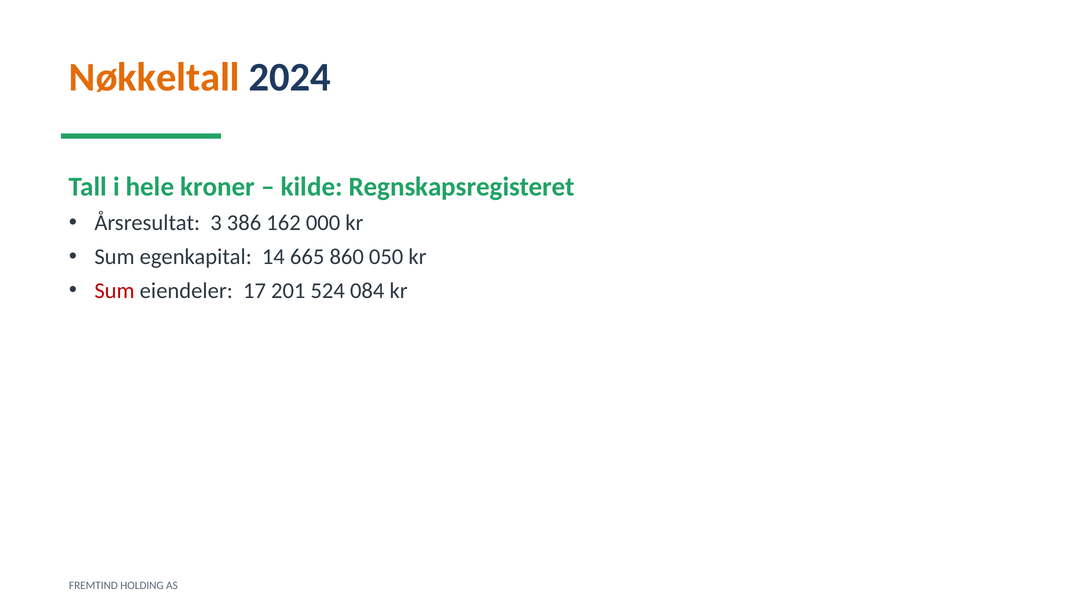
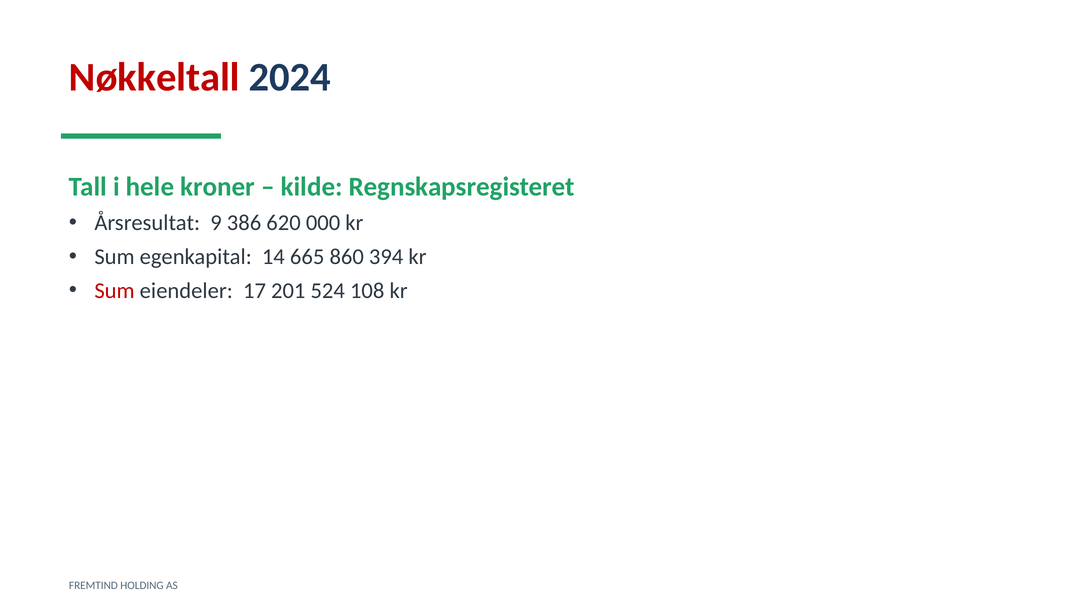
Nøkkeltall colour: orange -> red (154, 77)
3: 3 -> 9 (216, 223)
162: 162 -> 620 (284, 223)
050: 050 -> 394 (386, 257)
084: 084 -> 108 (367, 291)
